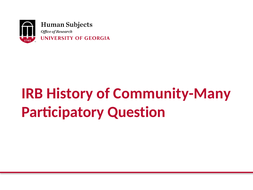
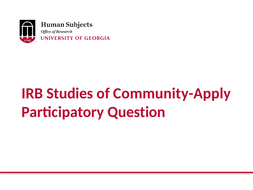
History: History -> Studies (70, 93)
Community-Many: Community-Many -> Community-Apply (172, 93)
